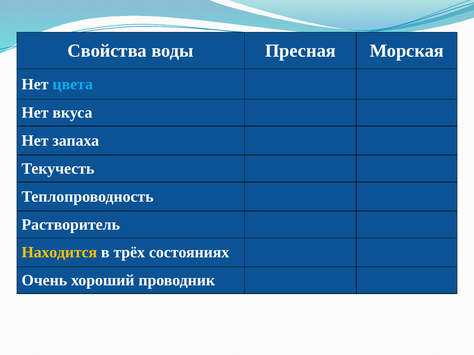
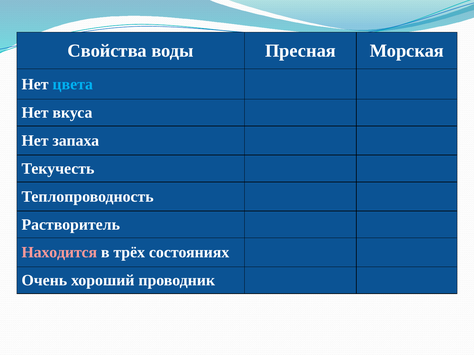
Находится colour: yellow -> pink (59, 253)
